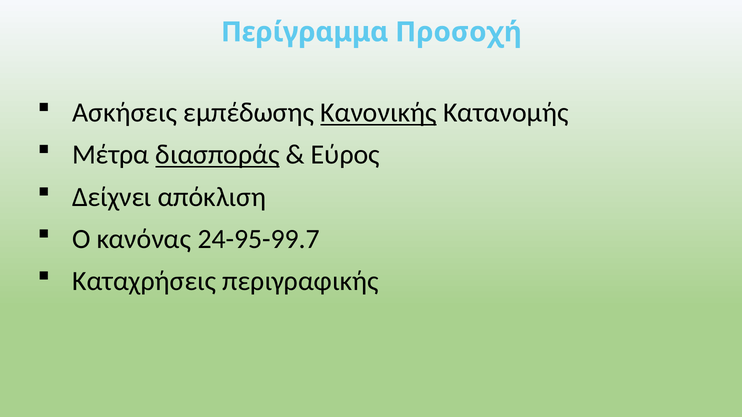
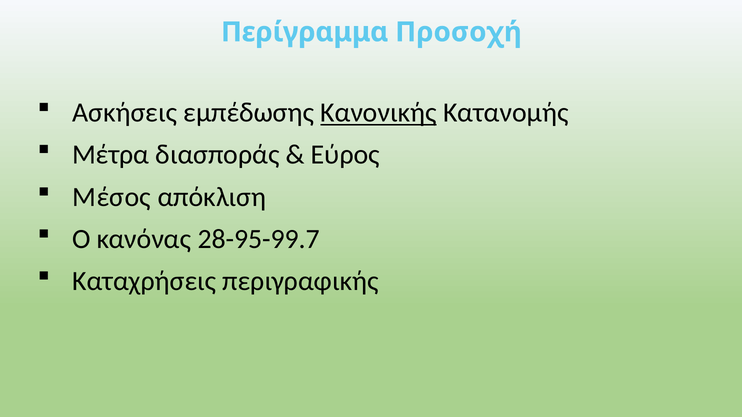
διασποράς underline: present -> none (217, 155)
Δείχνει: Δείχνει -> Μέσος (112, 197)
24-95-99.7: 24-95-99.7 -> 28-95-99.7 (259, 239)
